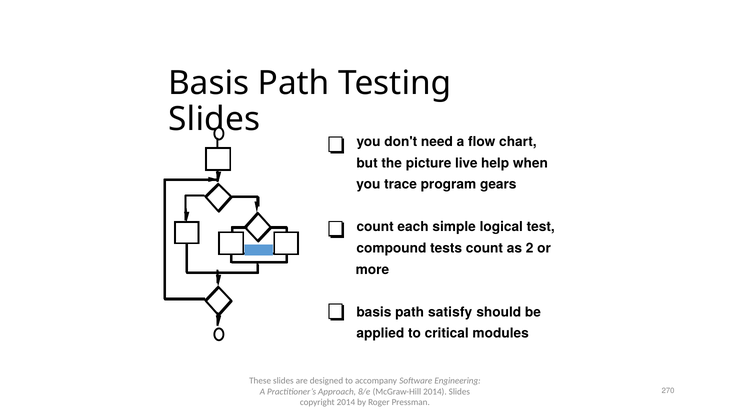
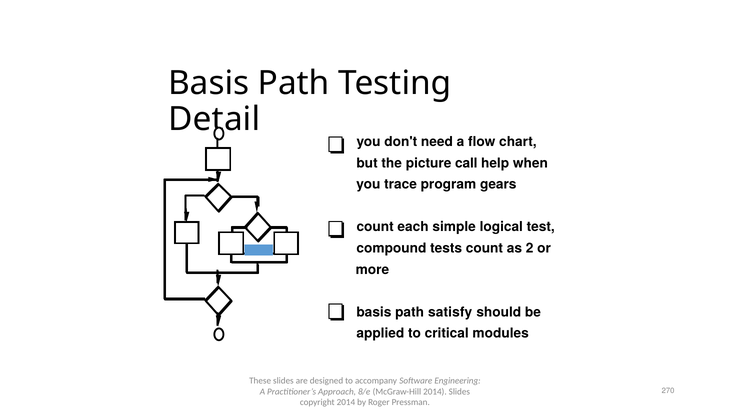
Slides: Slides -> Detail (214, 119)
live: live -> call (466, 163)
